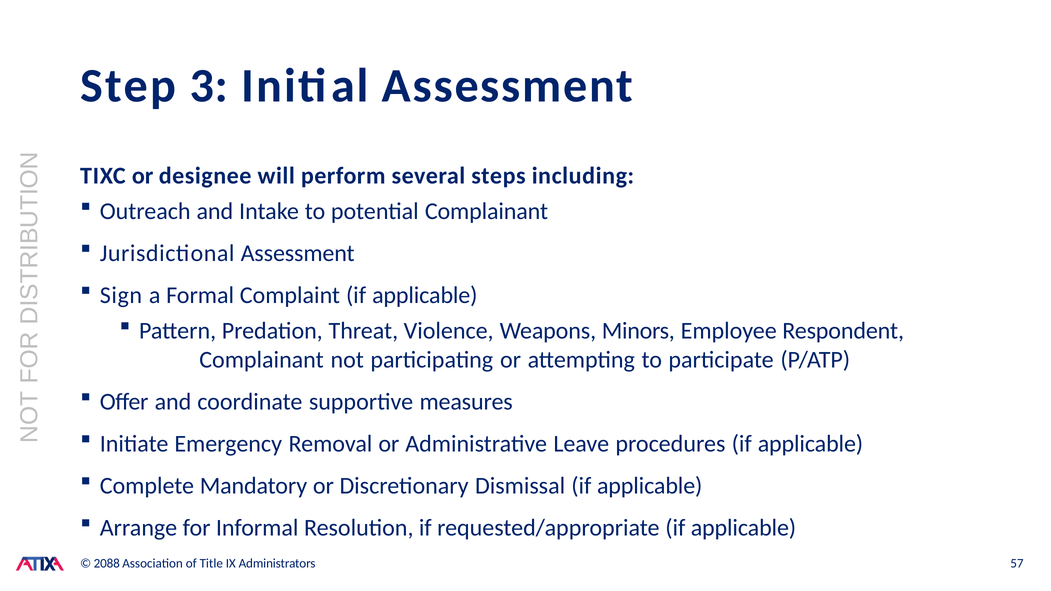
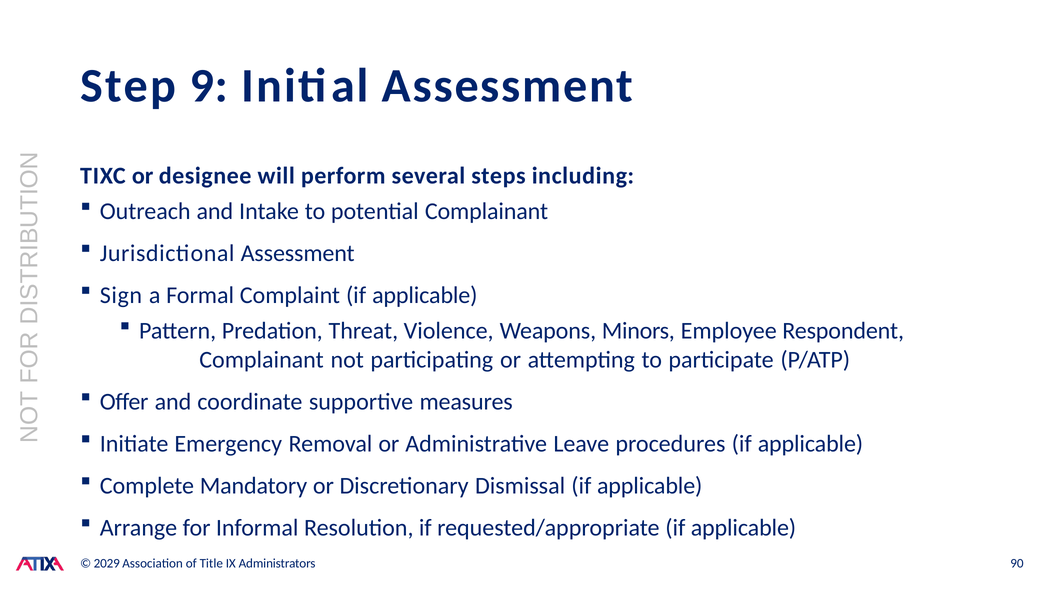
3: 3 -> 9 (209, 86)
2088: 2088 -> 2029 (107, 564)
57: 57 -> 90 (1017, 564)
